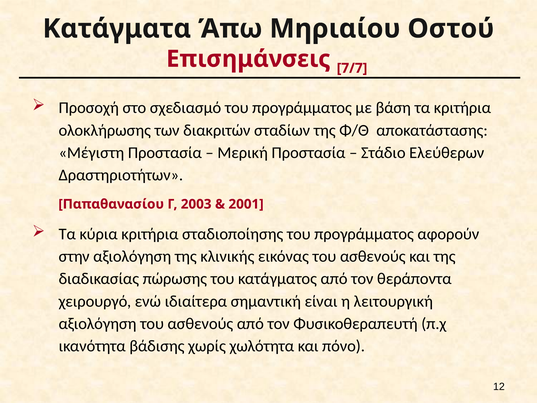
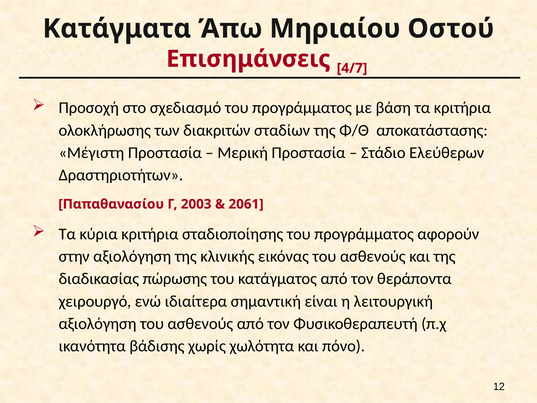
7/7: 7/7 -> 4/7 (352, 68)
2001: 2001 -> 2061 (246, 204)
